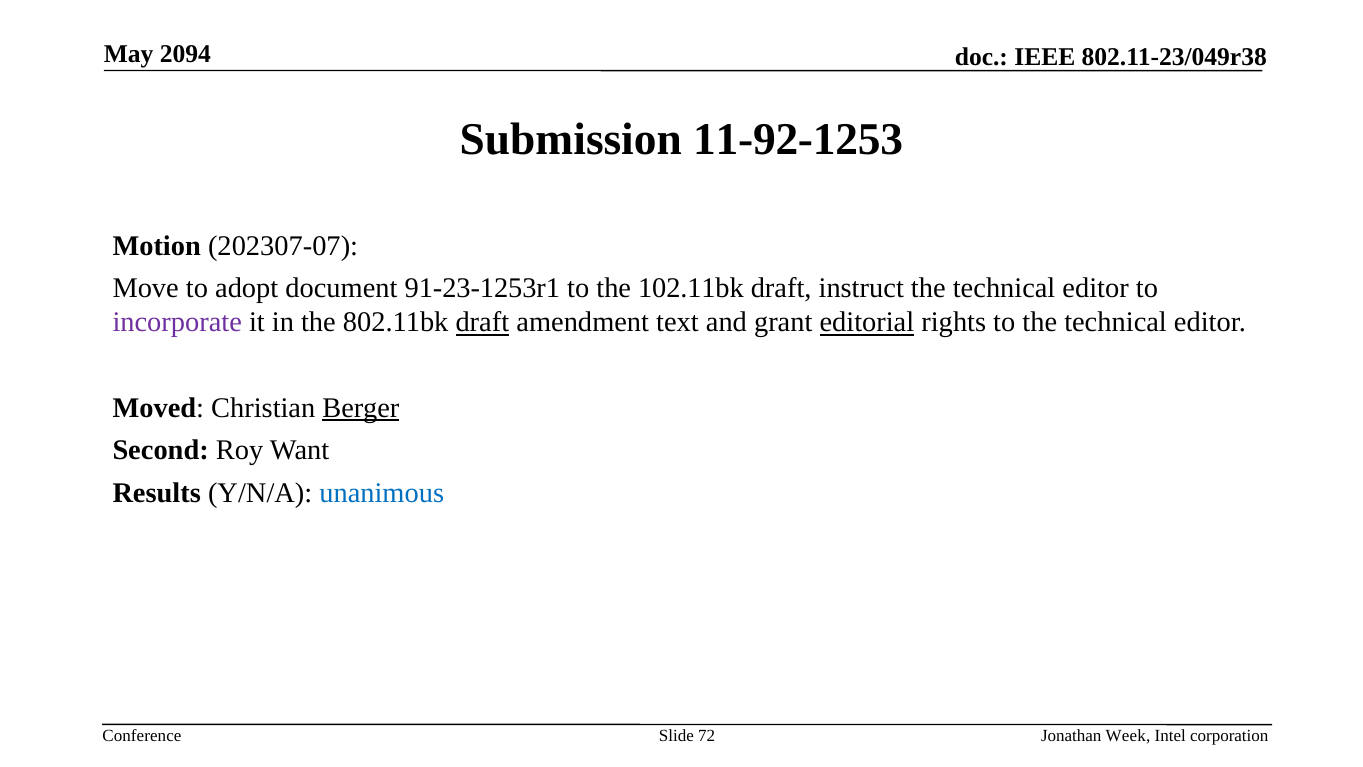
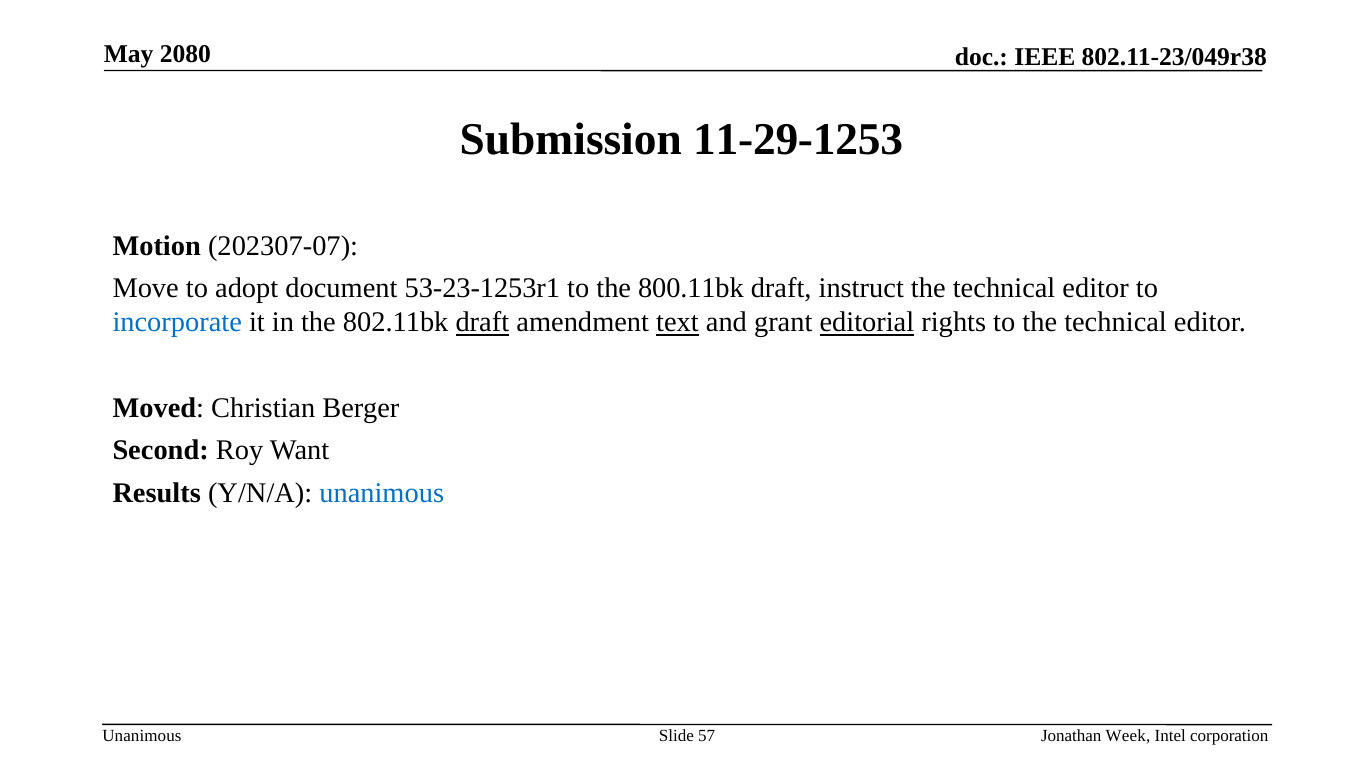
2094: 2094 -> 2080 (185, 54)
11-92-1253: 11-92-1253 -> 11-29-1253 (798, 139)
91-23-1253r1: 91-23-1253r1 -> 53-23-1253r1 (482, 288)
102.11bk: 102.11bk -> 800.11bk (691, 288)
incorporate colour: purple -> blue (177, 322)
text underline: none -> present (677, 322)
Berger underline: present -> none (361, 408)
Conference: Conference -> Unanimous (142, 735)
72: 72 -> 57 (707, 735)
